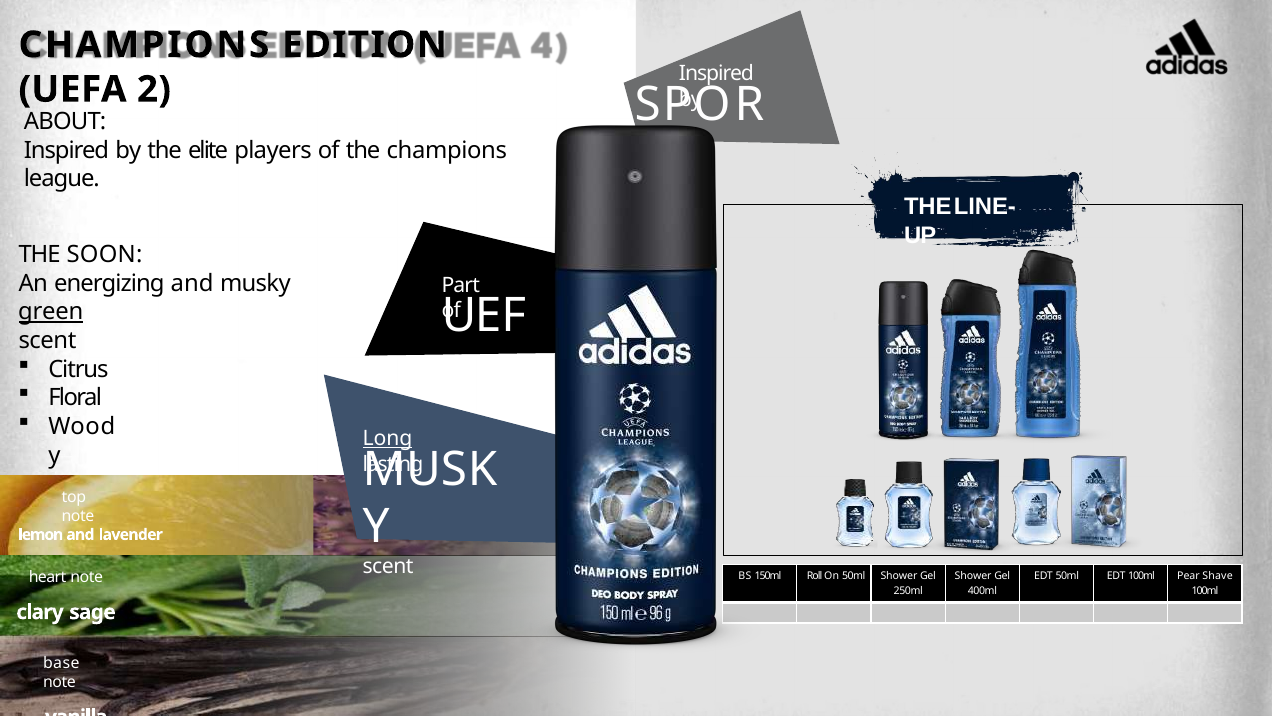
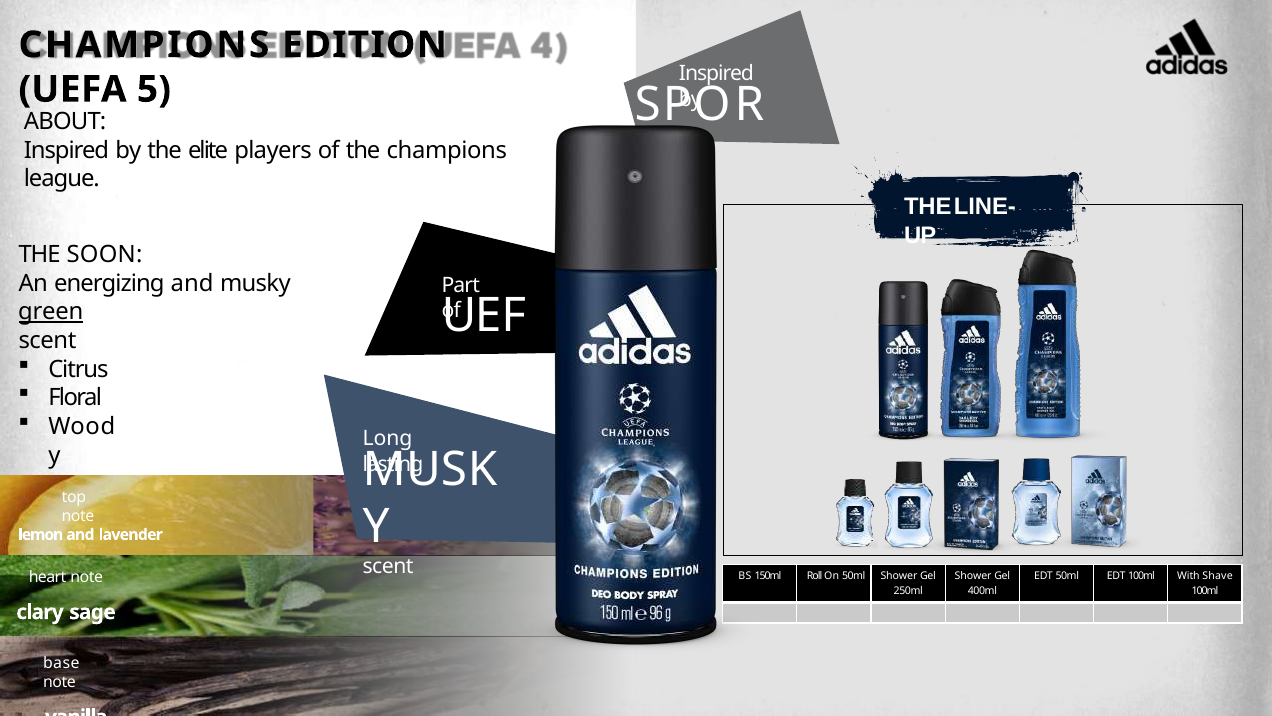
UEFA 2: 2 -> 5 (154, 89)
Long underline: present -> none (387, 438)
Pear: Pear -> With (1188, 576)
